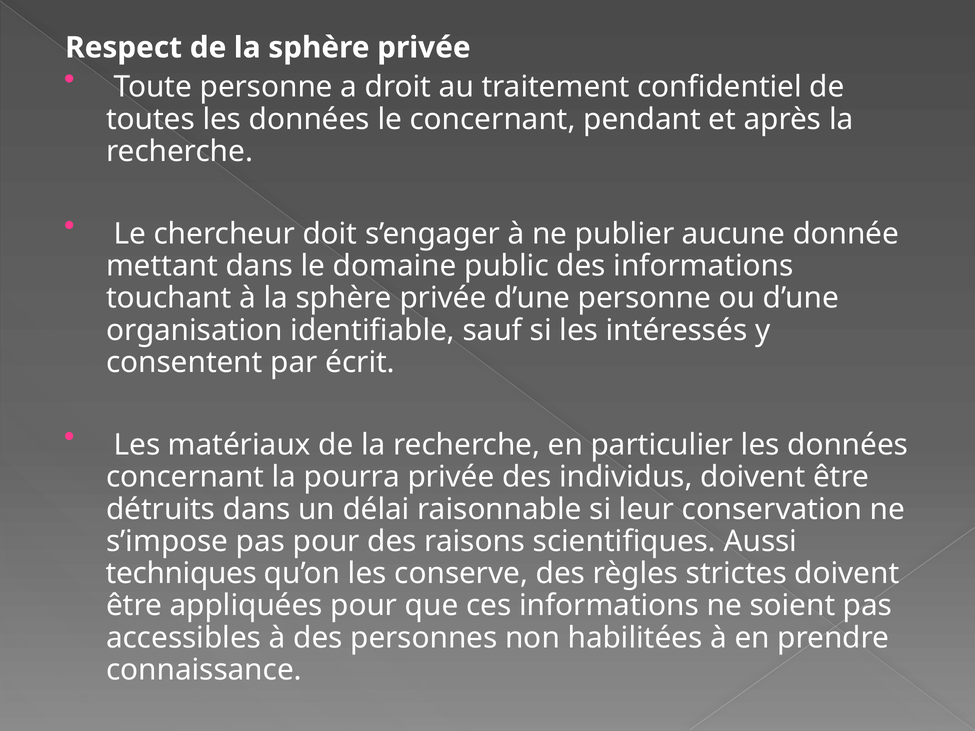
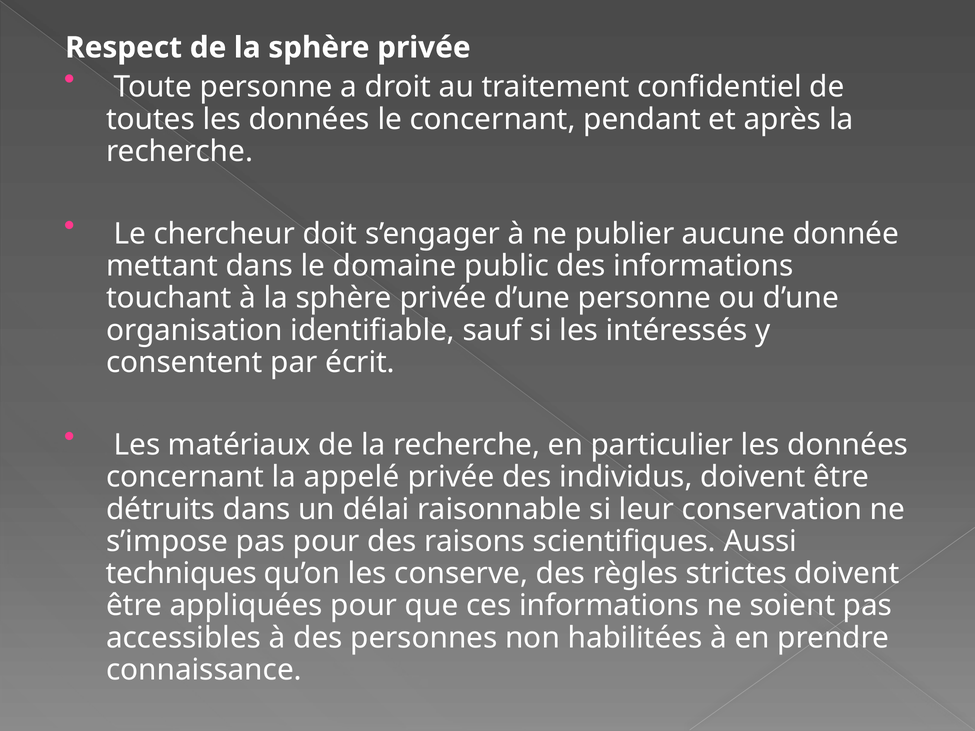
pourra: pourra -> appelé (352, 477)
